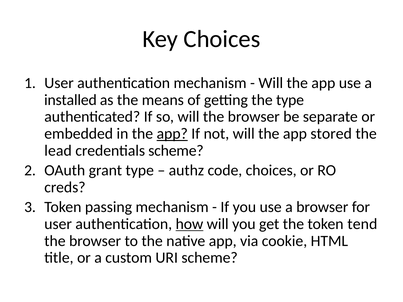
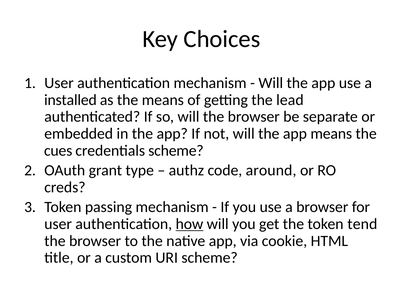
the type: type -> lead (290, 100)
app underline: present -> none (172, 134)
app stored: stored -> means (331, 134)
lead: lead -> cues (58, 151)
code choices: choices -> around (271, 171)
